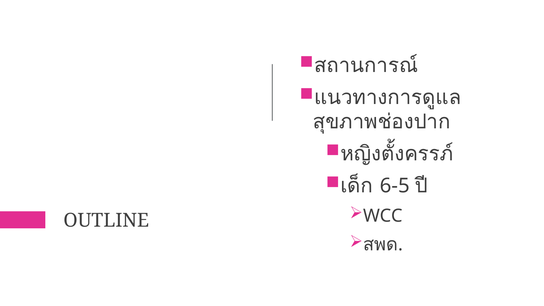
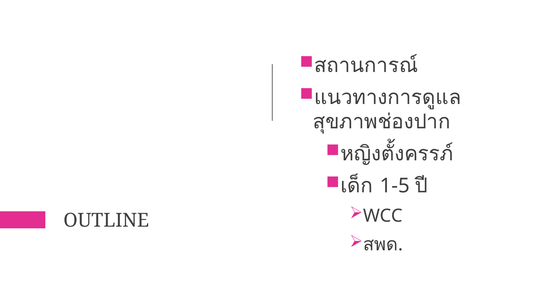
6-5: 6-5 -> 1-5 (395, 186)
